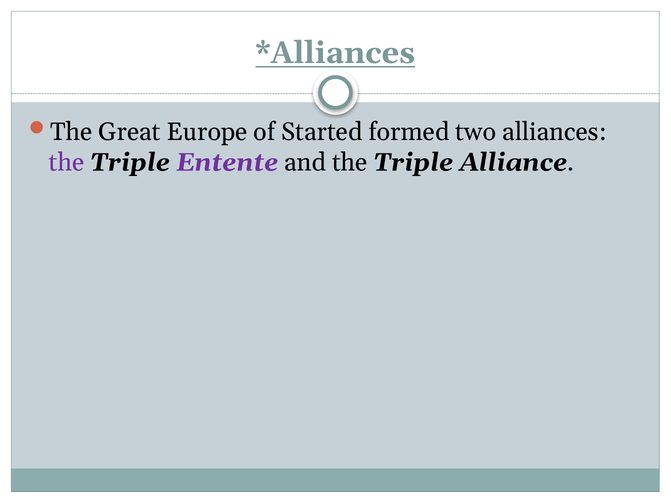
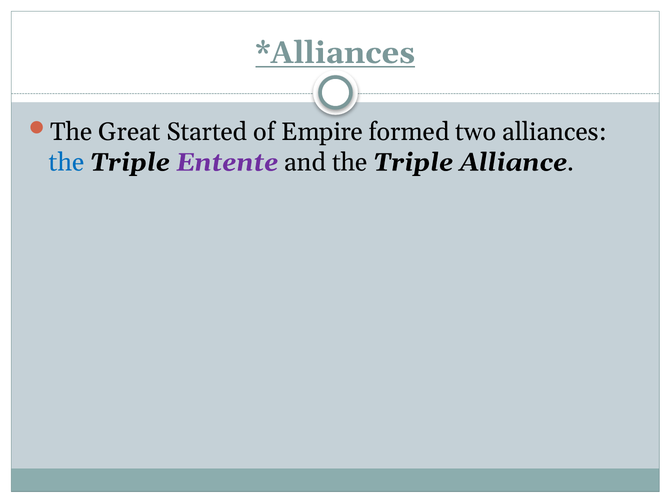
Europe: Europe -> Started (207, 132)
Started: Started -> Empire (322, 132)
the colour: purple -> blue (67, 162)
